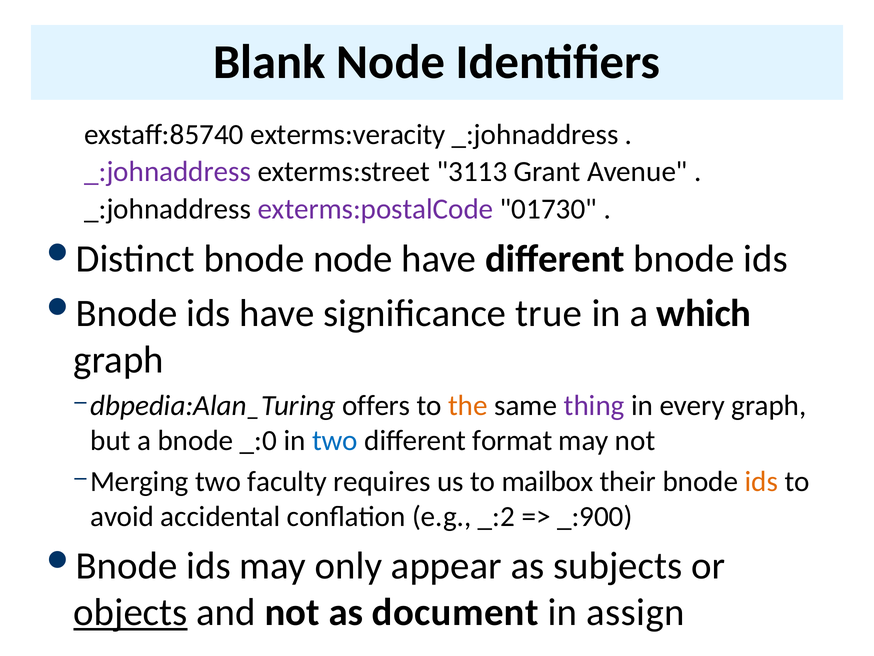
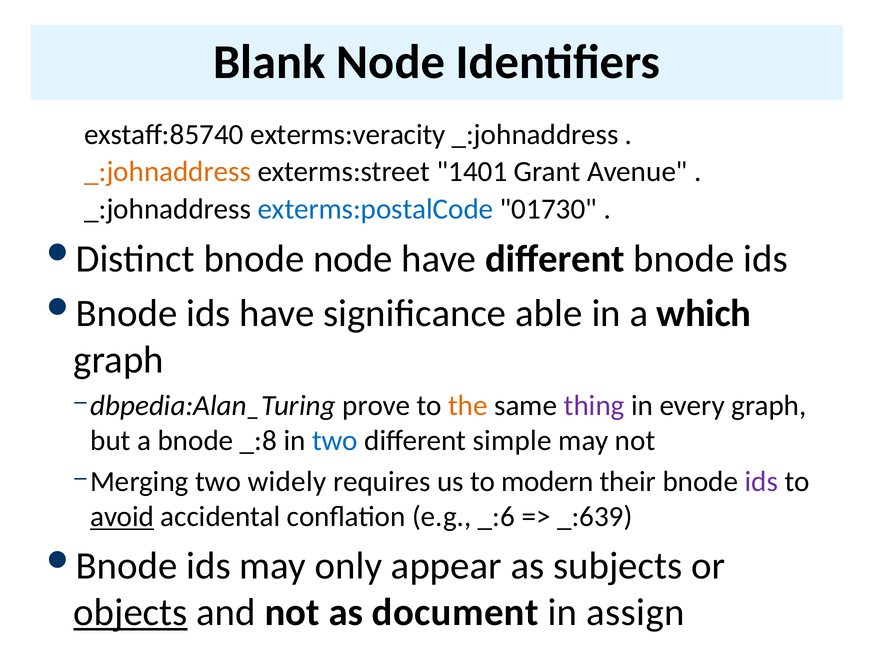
_:johnaddress colour: purple -> orange (168, 172)
3113: 3113 -> 1401 (472, 172)
exterms:postalCode colour: purple -> blue (375, 209)
true: true -> able (549, 313)
offers: offers -> prove (376, 406)
_:0: _:0 -> _:8 (258, 440)
format: format -> simple (512, 440)
faculty: faculty -> widely (287, 481)
mailbox: mailbox -> modern (548, 481)
ids colour: orange -> purple (762, 481)
avoid underline: none -> present (122, 516)
_:2: _:2 -> _:6 (496, 516)
_:900: _:900 -> _:639 (595, 516)
